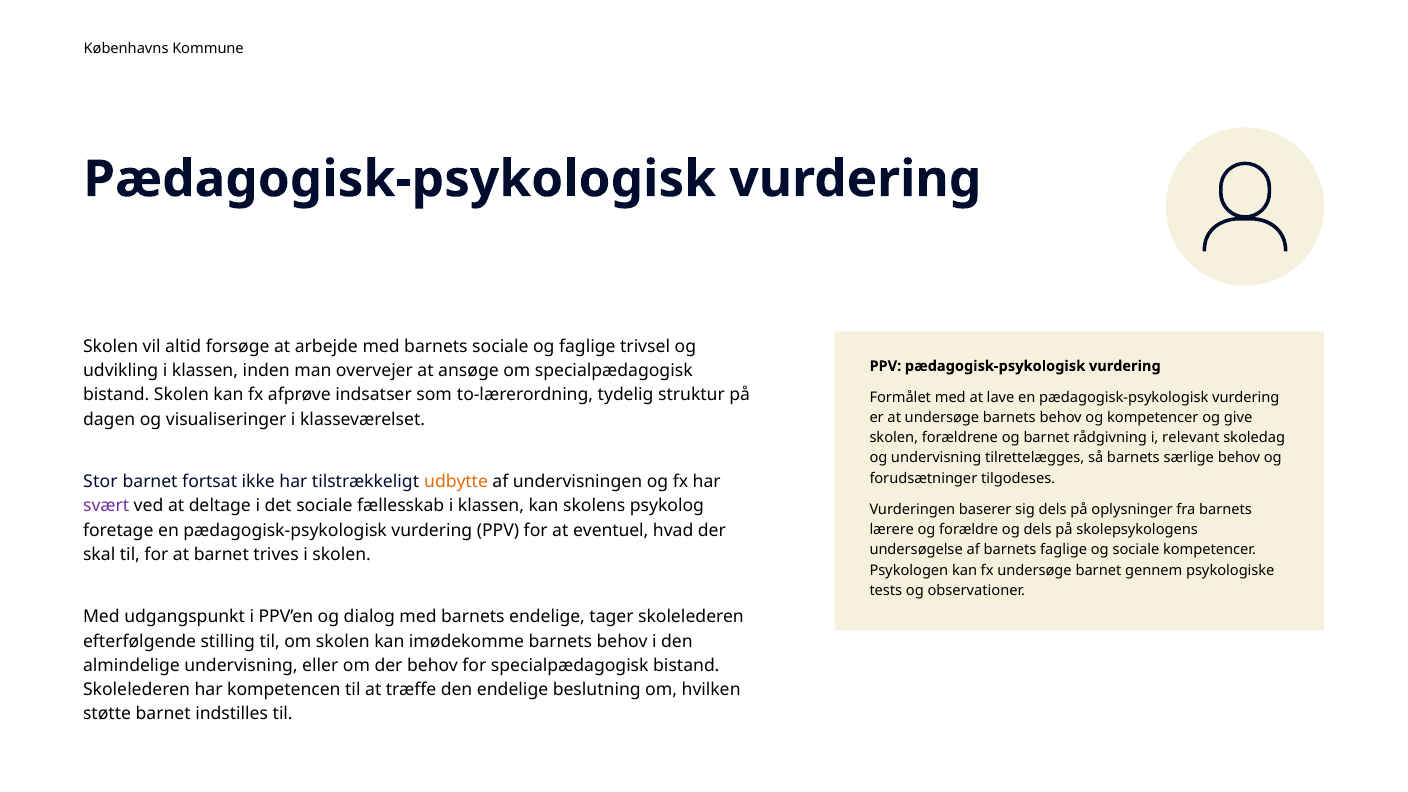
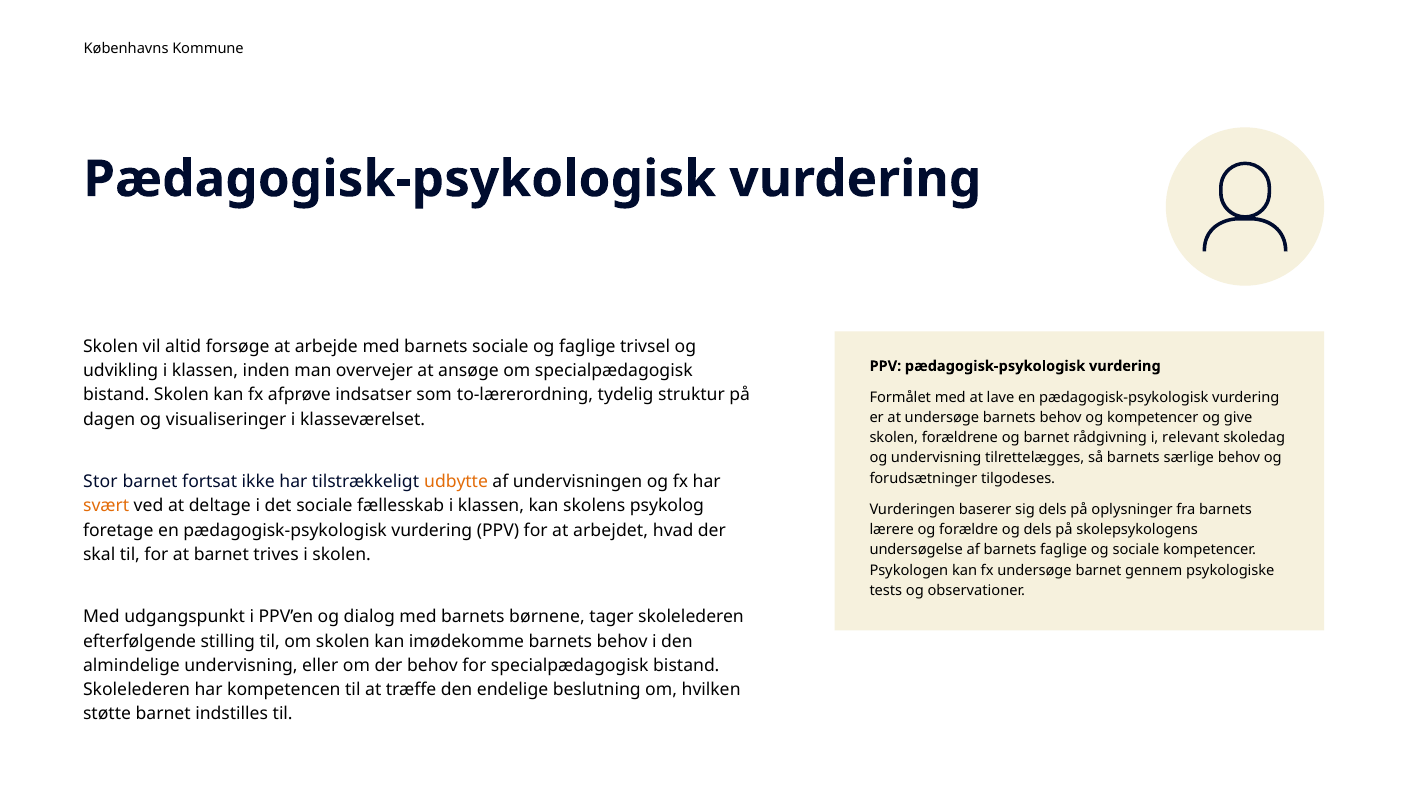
svært colour: purple -> orange (106, 506)
eventuel: eventuel -> arbejdet (611, 530)
barnets endelige: endelige -> børnene (547, 617)
